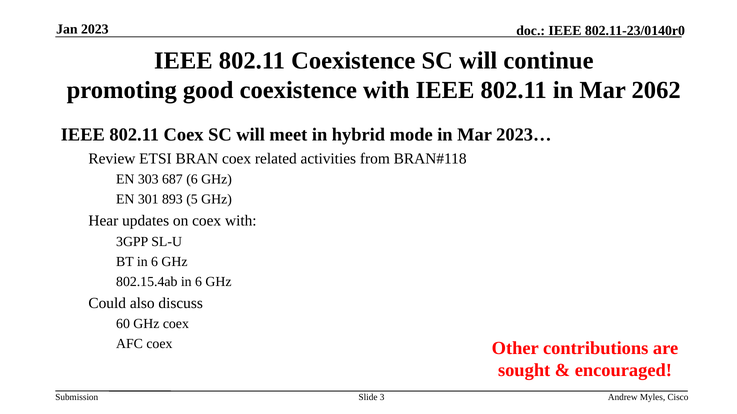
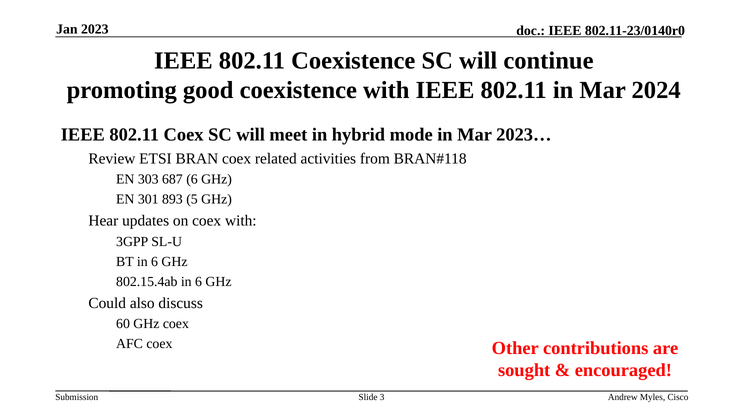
2062: 2062 -> 2024 (656, 90)
